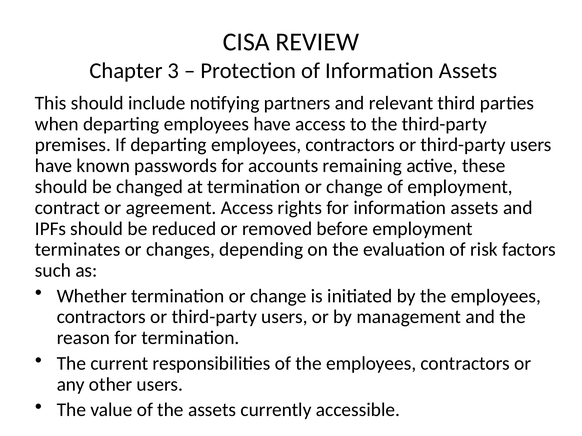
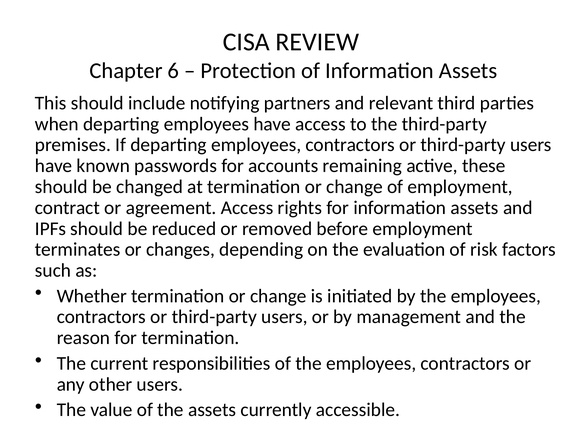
3: 3 -> 6 (173, 71)
